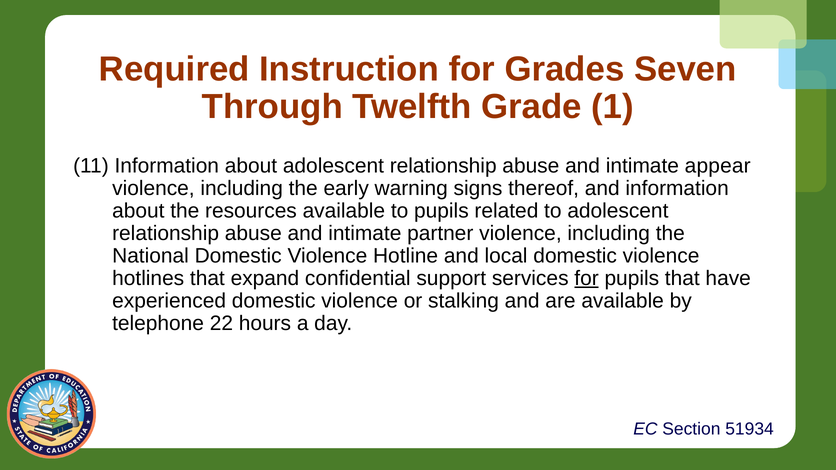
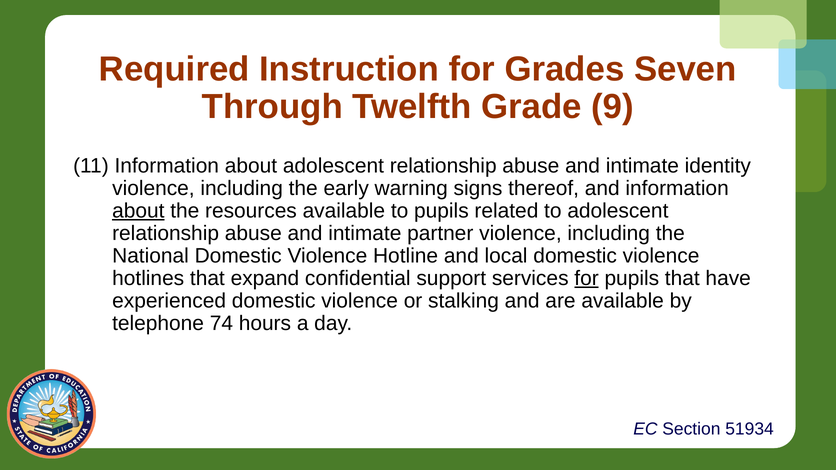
1: 1 -> 9 (613, 107)
appear: appear -> identity (718, 166)
about underline: none -> present (138, 211)
22: 22 -> 74 (221, 324)
